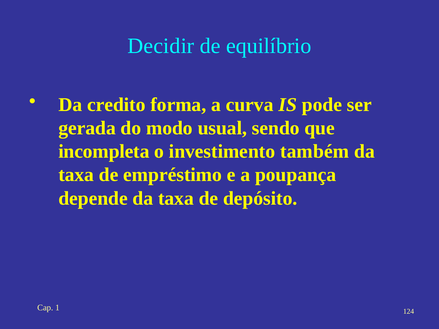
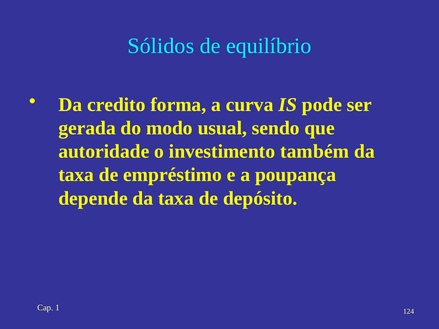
Decidir: Decidir -> Sólidos (161, 46)
incompleta: incompleta -> autoridade (104, 152)
